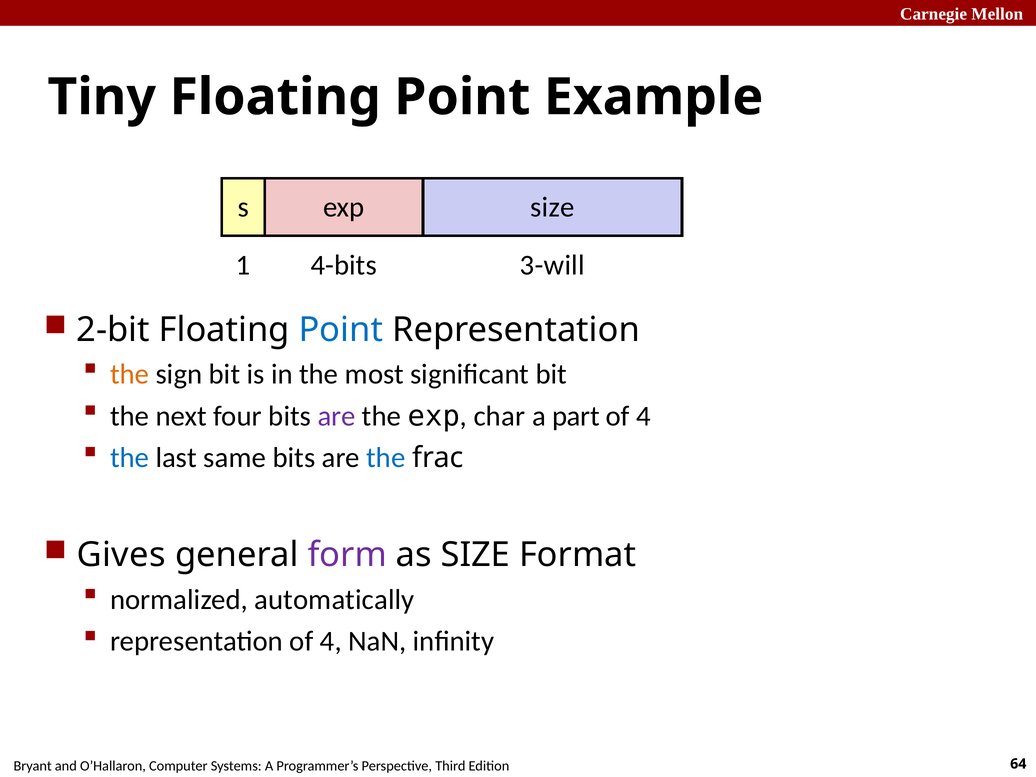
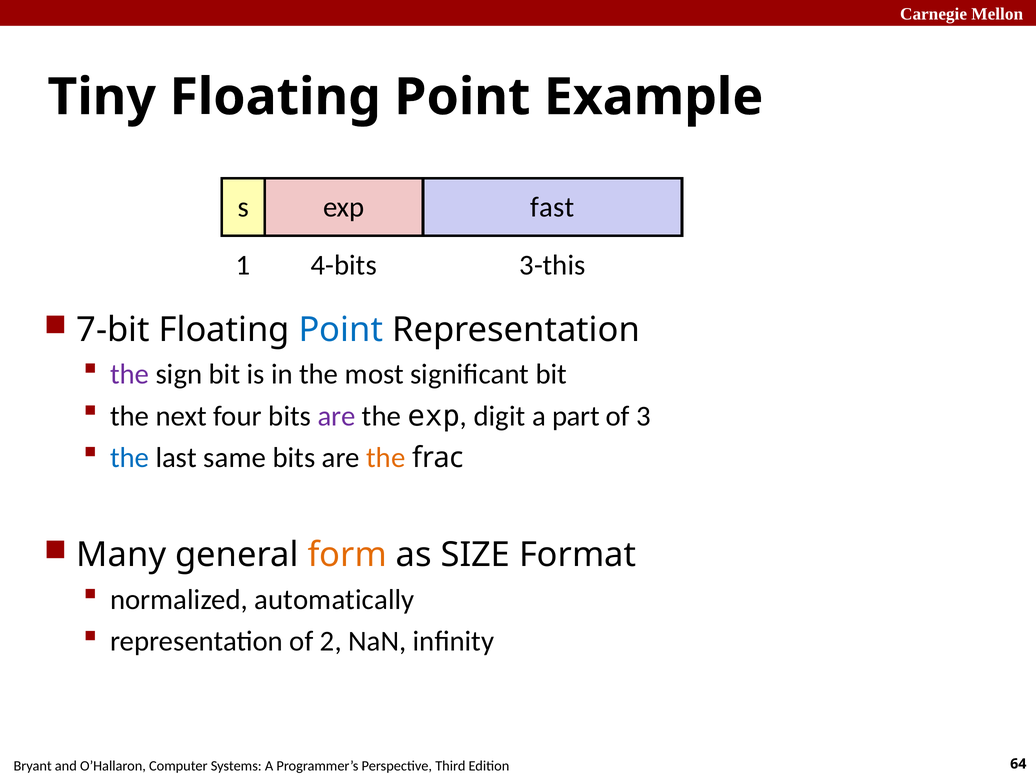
exp size: size -> fast (552, 207)
3-will: 3-will -> 3-this (552, 265)
2-bit: 2-bit -> 7-bit (113, 330)
the colour: orange -> purple (130, 374)
char: char -> digit (500, 416)
4: 4 -> 3 (643, 416)
the colour: blue -> orange (386, 458)
Gives: Gives -> Many (121, 555)
form colour: purple -> orange (347, 555)
representation of 4: 4 -> 2 (331, 641)
